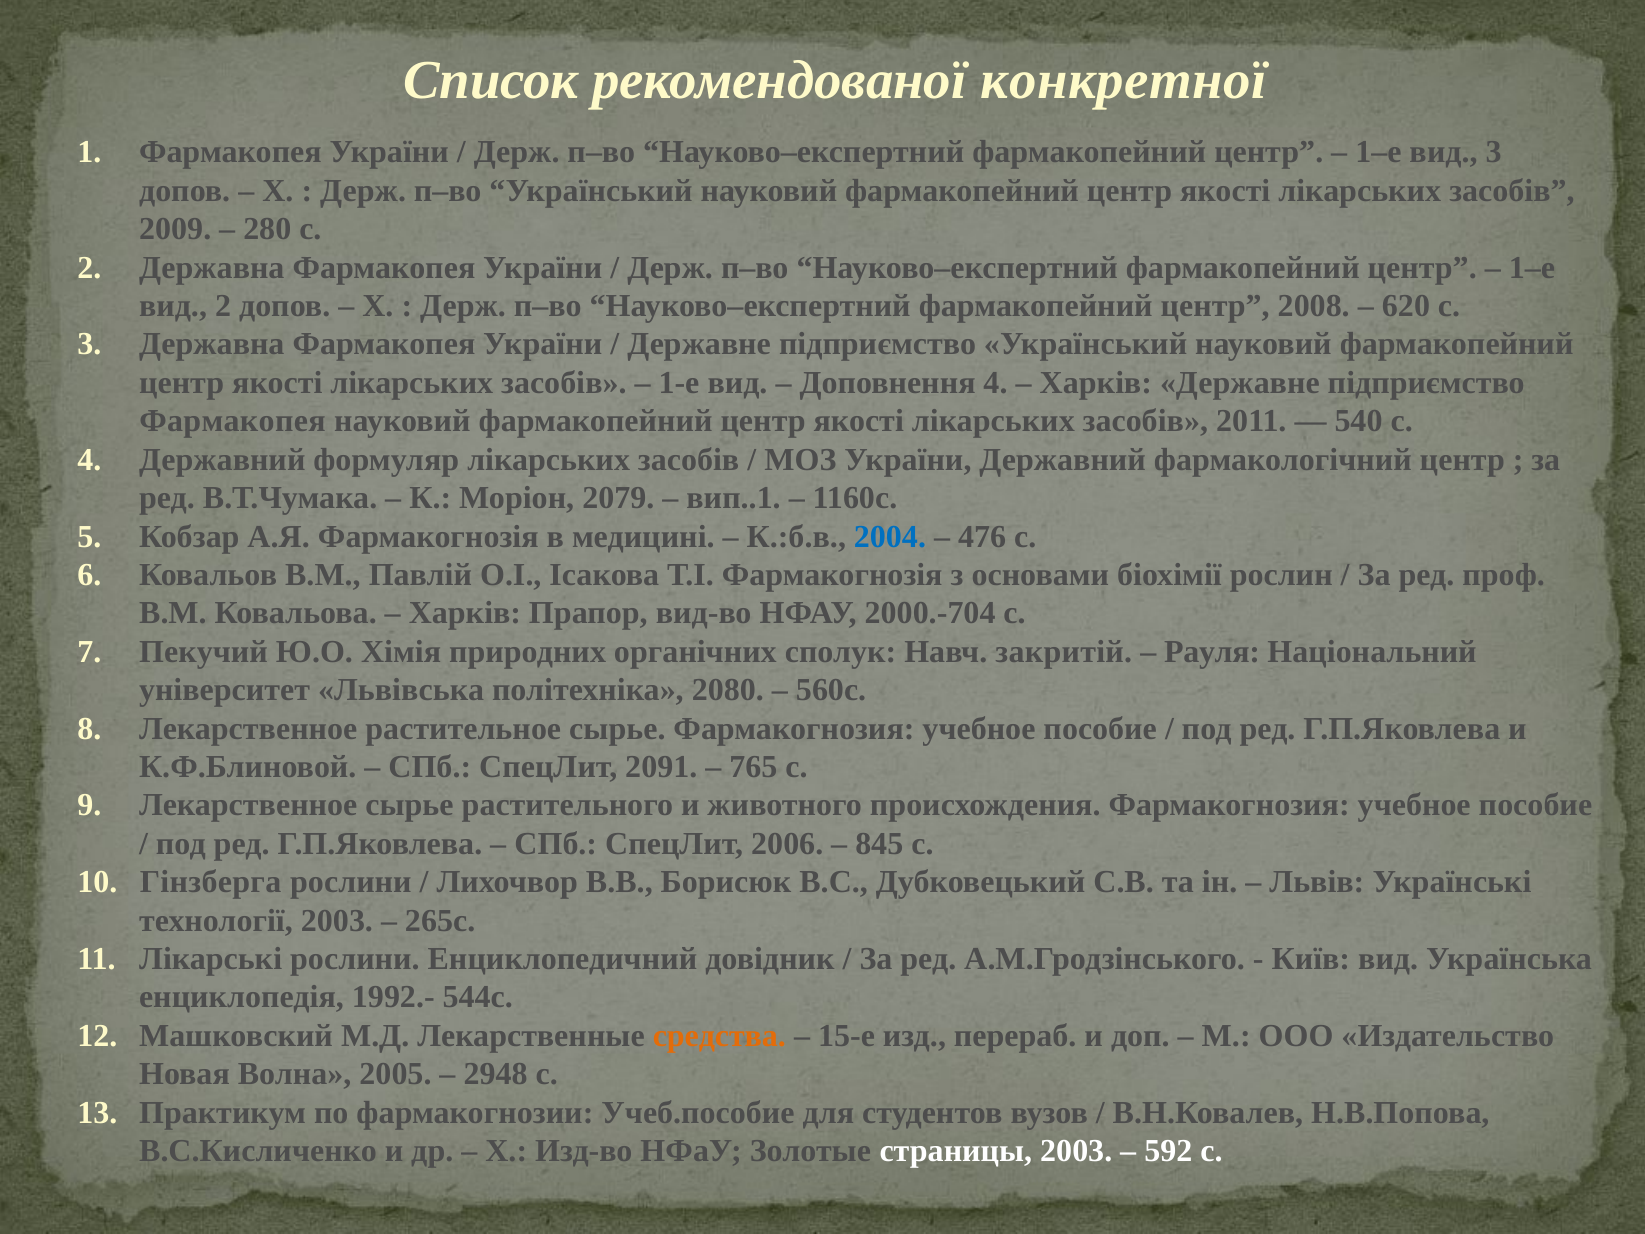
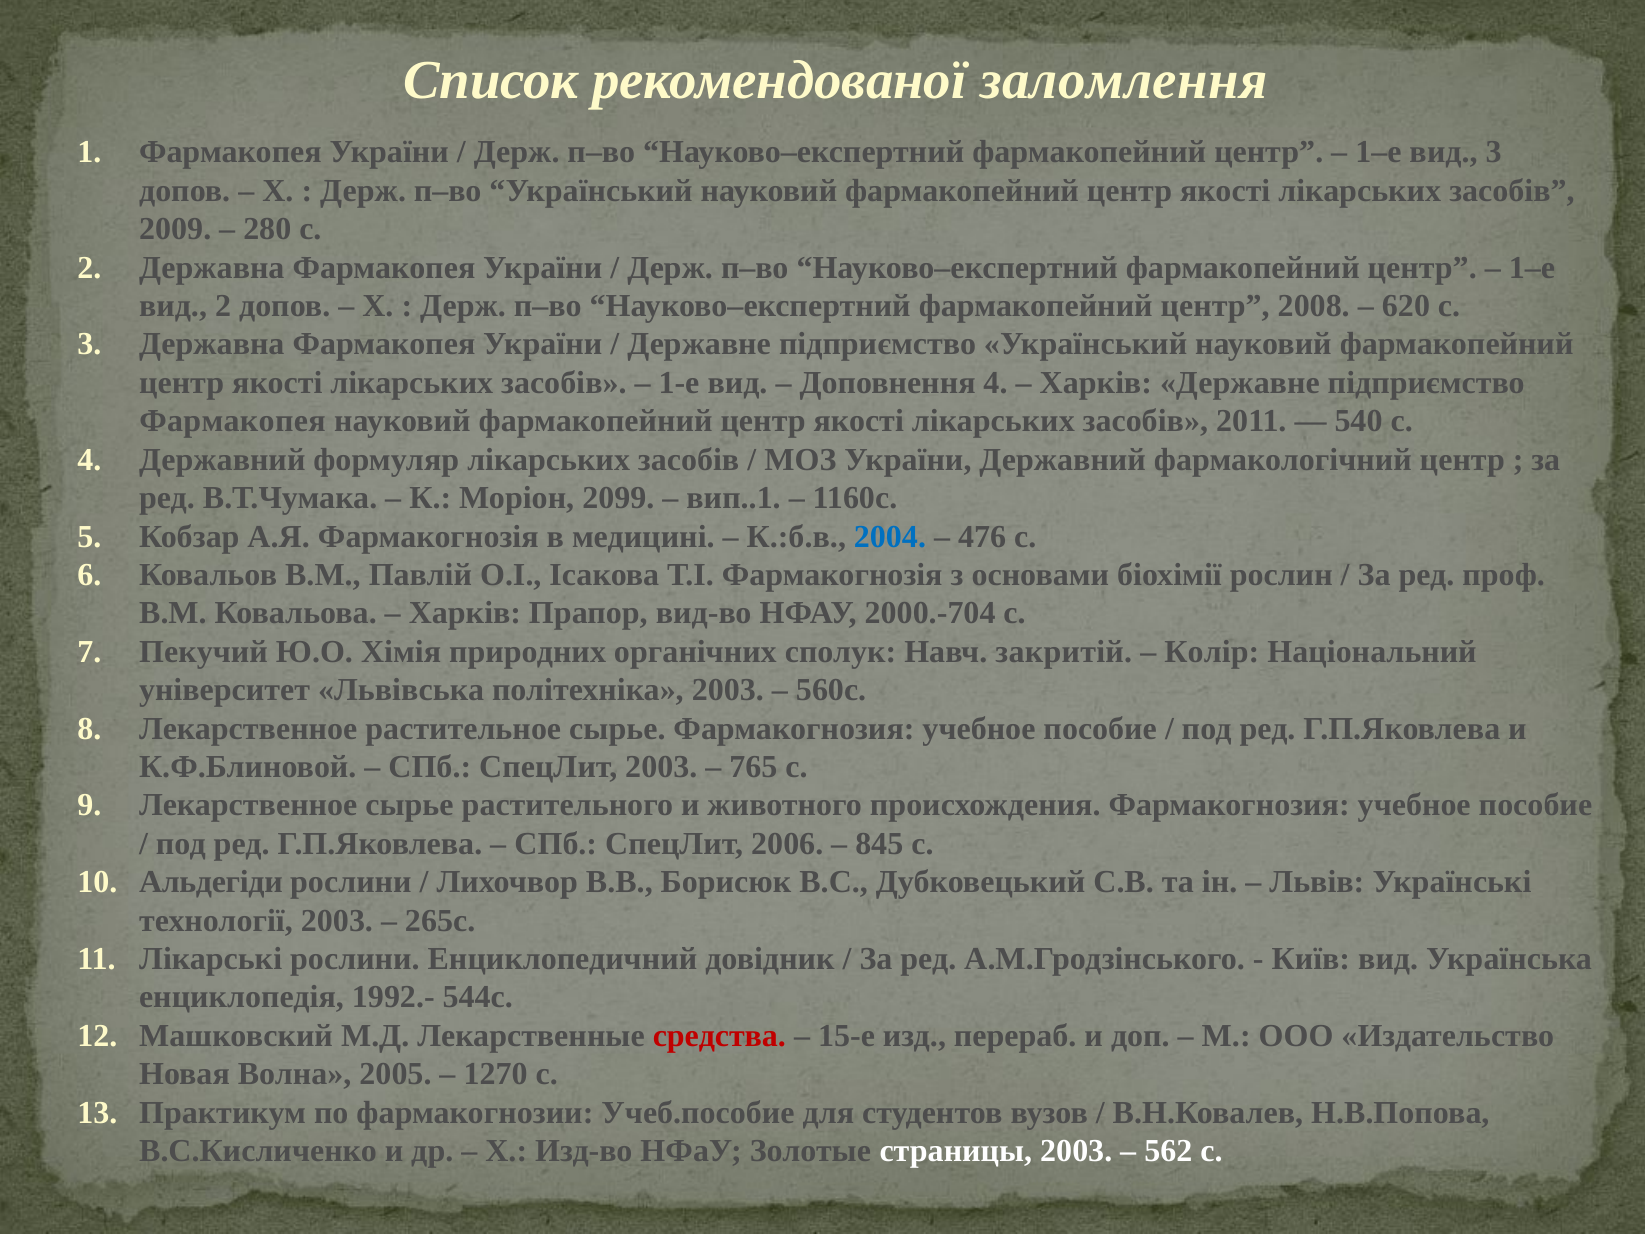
конкретної: конкретної -> заломлення (1124, 80)
2079: 2079 -> 2099 (618, 498)
Рауля: Рауля -> Колір (1212, 652)
політехніка 2080: 2080 -> 2003 (728, 690)
СпецЛит 2091: 2091 -> 2003 (661, 767)
Гінзберга: Гінзберга -> Альдегіди (211, 882)
средства colour: orange -> red (719, 1036)
2948: 2948 -> 1270 (496, 1074)
592: 592 -> 562 (1168, 1151)
